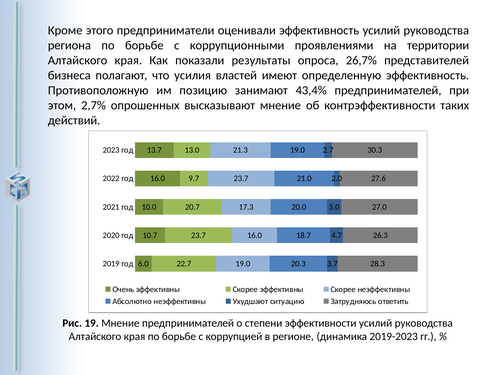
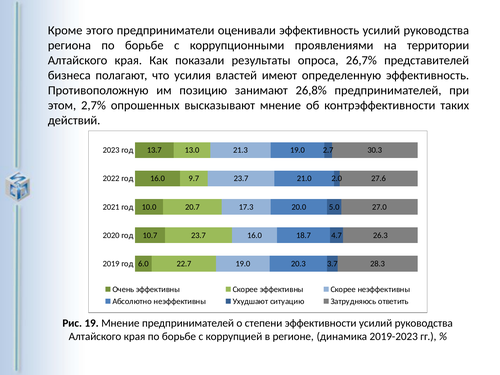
43,4%: 43,4% -> 26,8% (311, 90)
